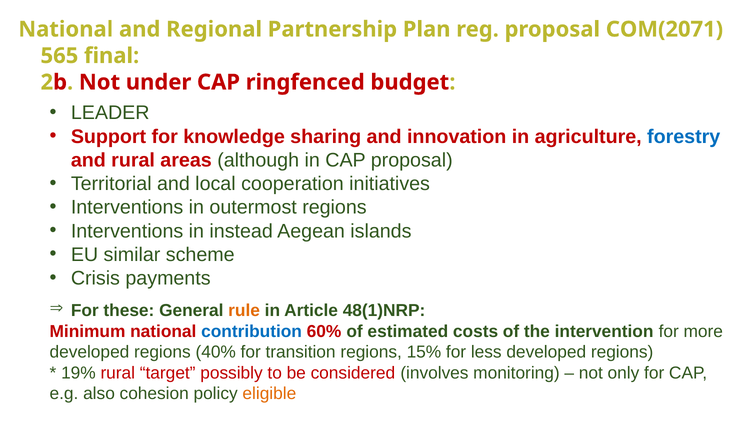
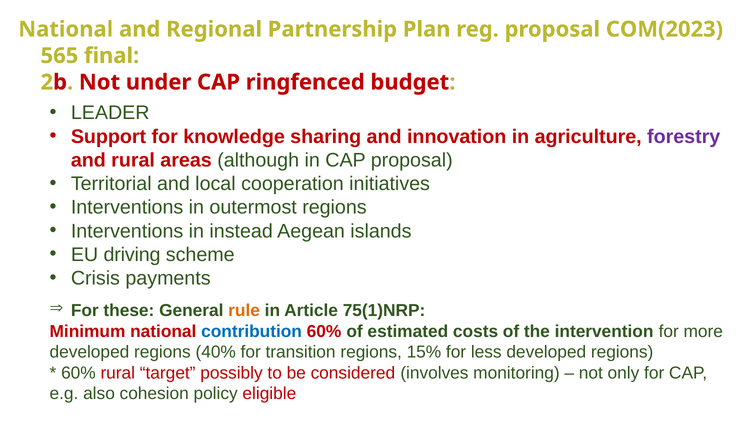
COM(2071: COM(2071 -> COM(2023 (664, 29)
forestry colour: blue -> purple (684, 137)
similar: similar -> driving (132, 255)
48(1)NRP: 48(1)NRP -> 75(1)NRP (384, 311)
19%: 19% -> 60% (78, 373)
eligible colour: orange -> red (269, 394)
